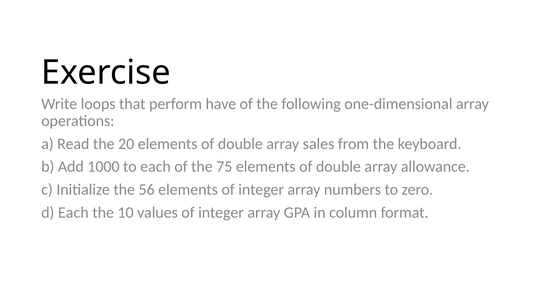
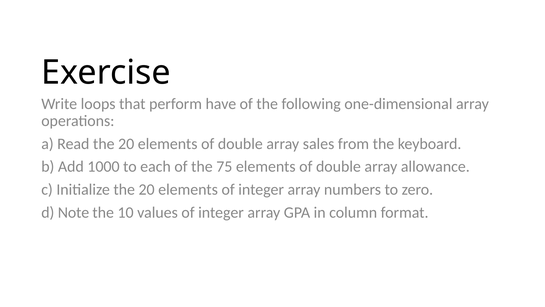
Initialize the 56: 56 -> 20 (147, 189)
d Each: Each -> Note (73, 212)
